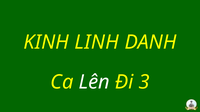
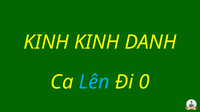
KINH LINH: LINH -> KINH (97, 42)
Lên colour: white -> light blue (94, 82)
3: 3 -> 0 (144, 82)
